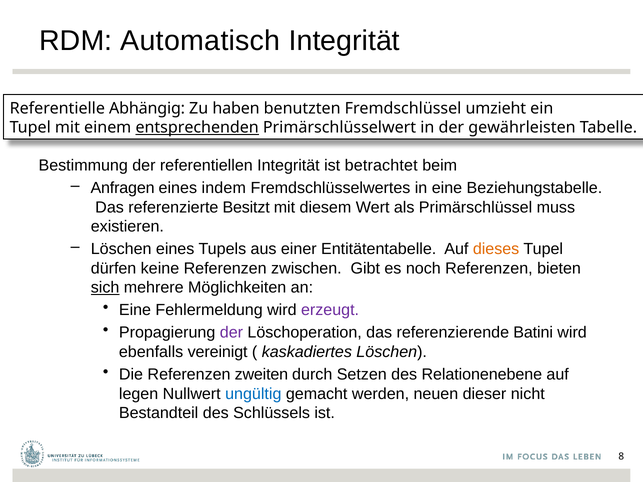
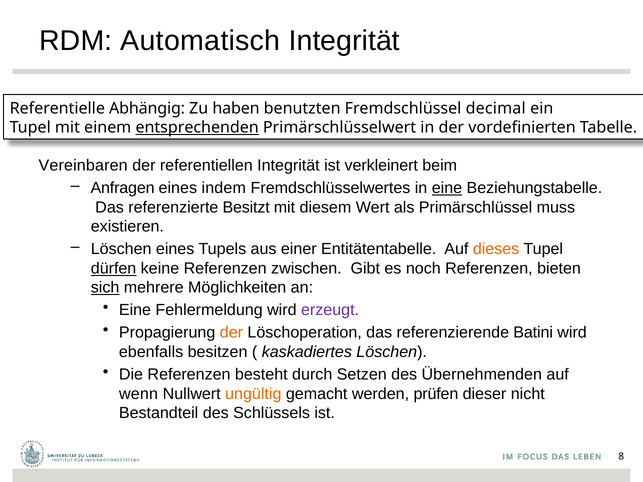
umzieht: umzieht -> decimal (496, 108)
gewährleisten: gewährleisten -> vordefinierten (522, 128)
Bestimmung: Bestimmung -> Vereinbaren (83, 166)
betrachtet: betrachtet -> verkleinert (381, 166)
eine underline: none -> present (447, 188)
dürfen underline: none -> present (114, 269)
der colour: purple -> orange (231, 333)
vereinigt: vereinigt -> besitzen (218, 352)
zweiten: zweiten -> besteht (261, 375)
Relationenebene: Relationenebene -> Übernehmenden (482, 375)
legen: legen -> wenn (139, 394)
ungültig colour: blue -> orange (253, 394)
neuen: neuen -> prüfen (436, 394)
